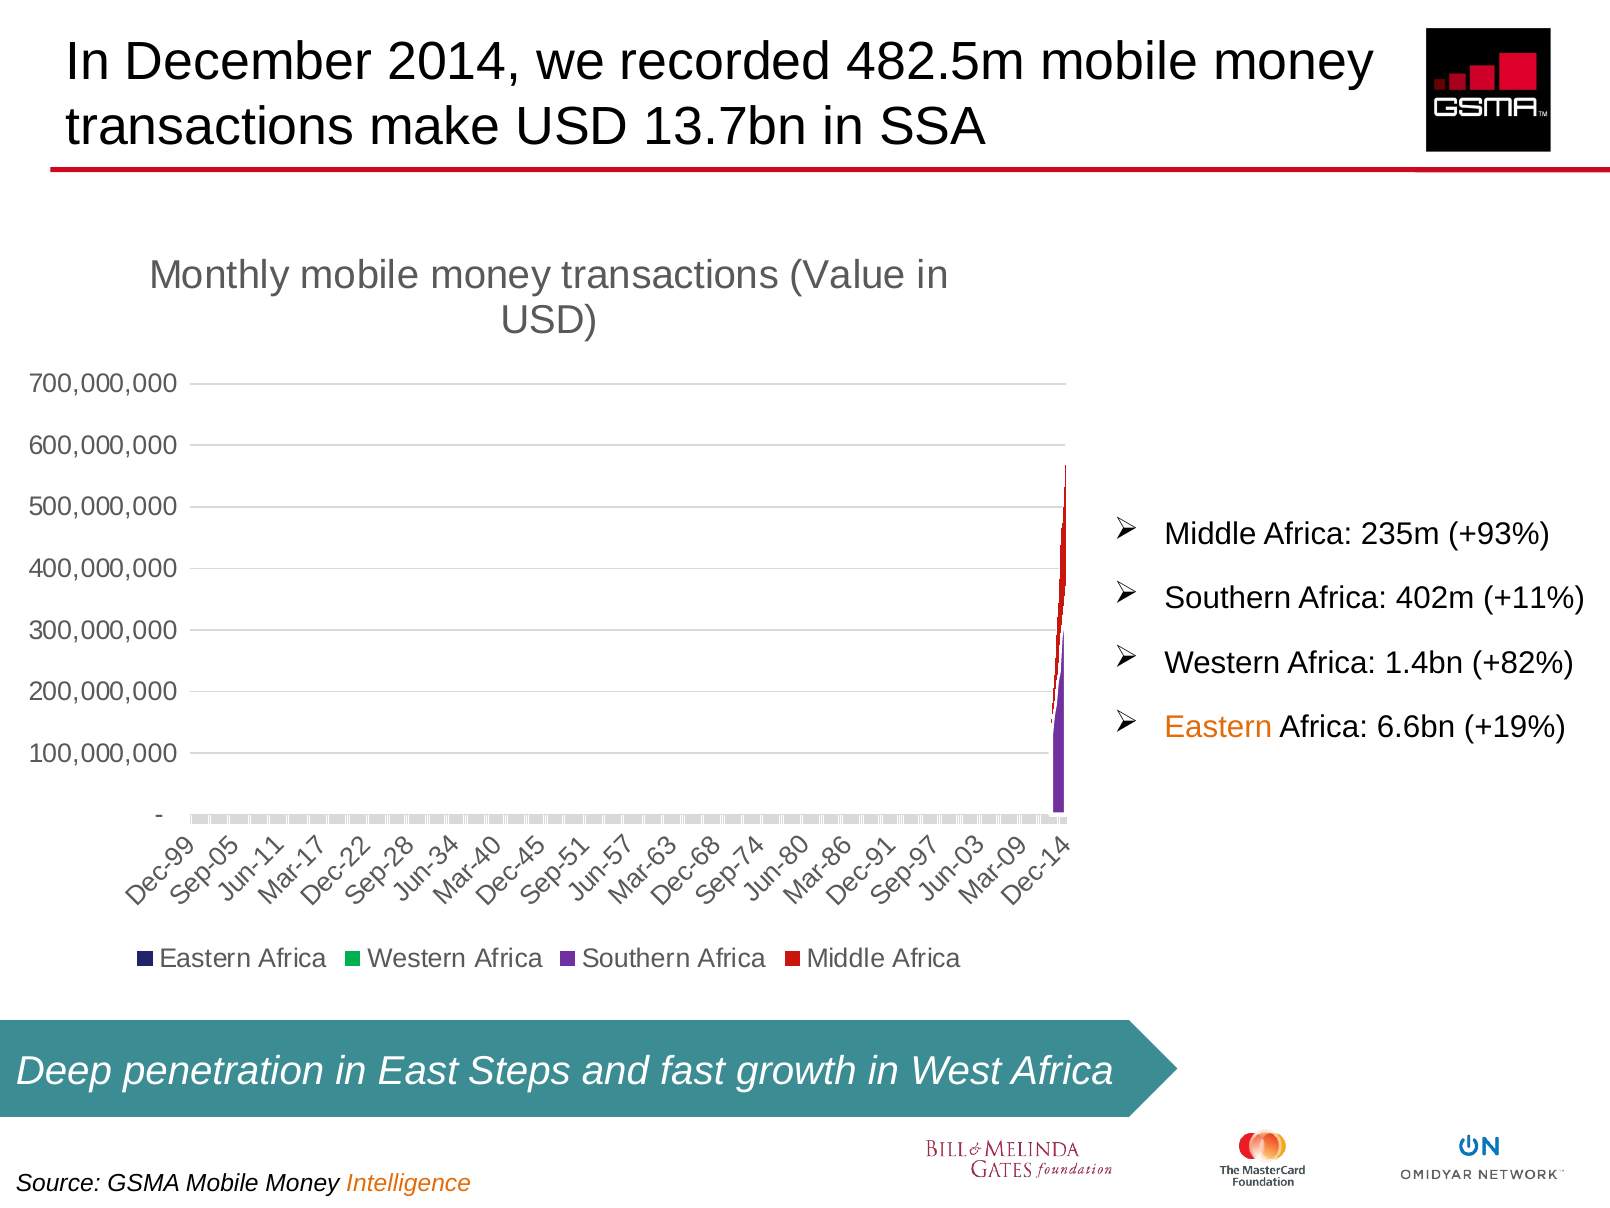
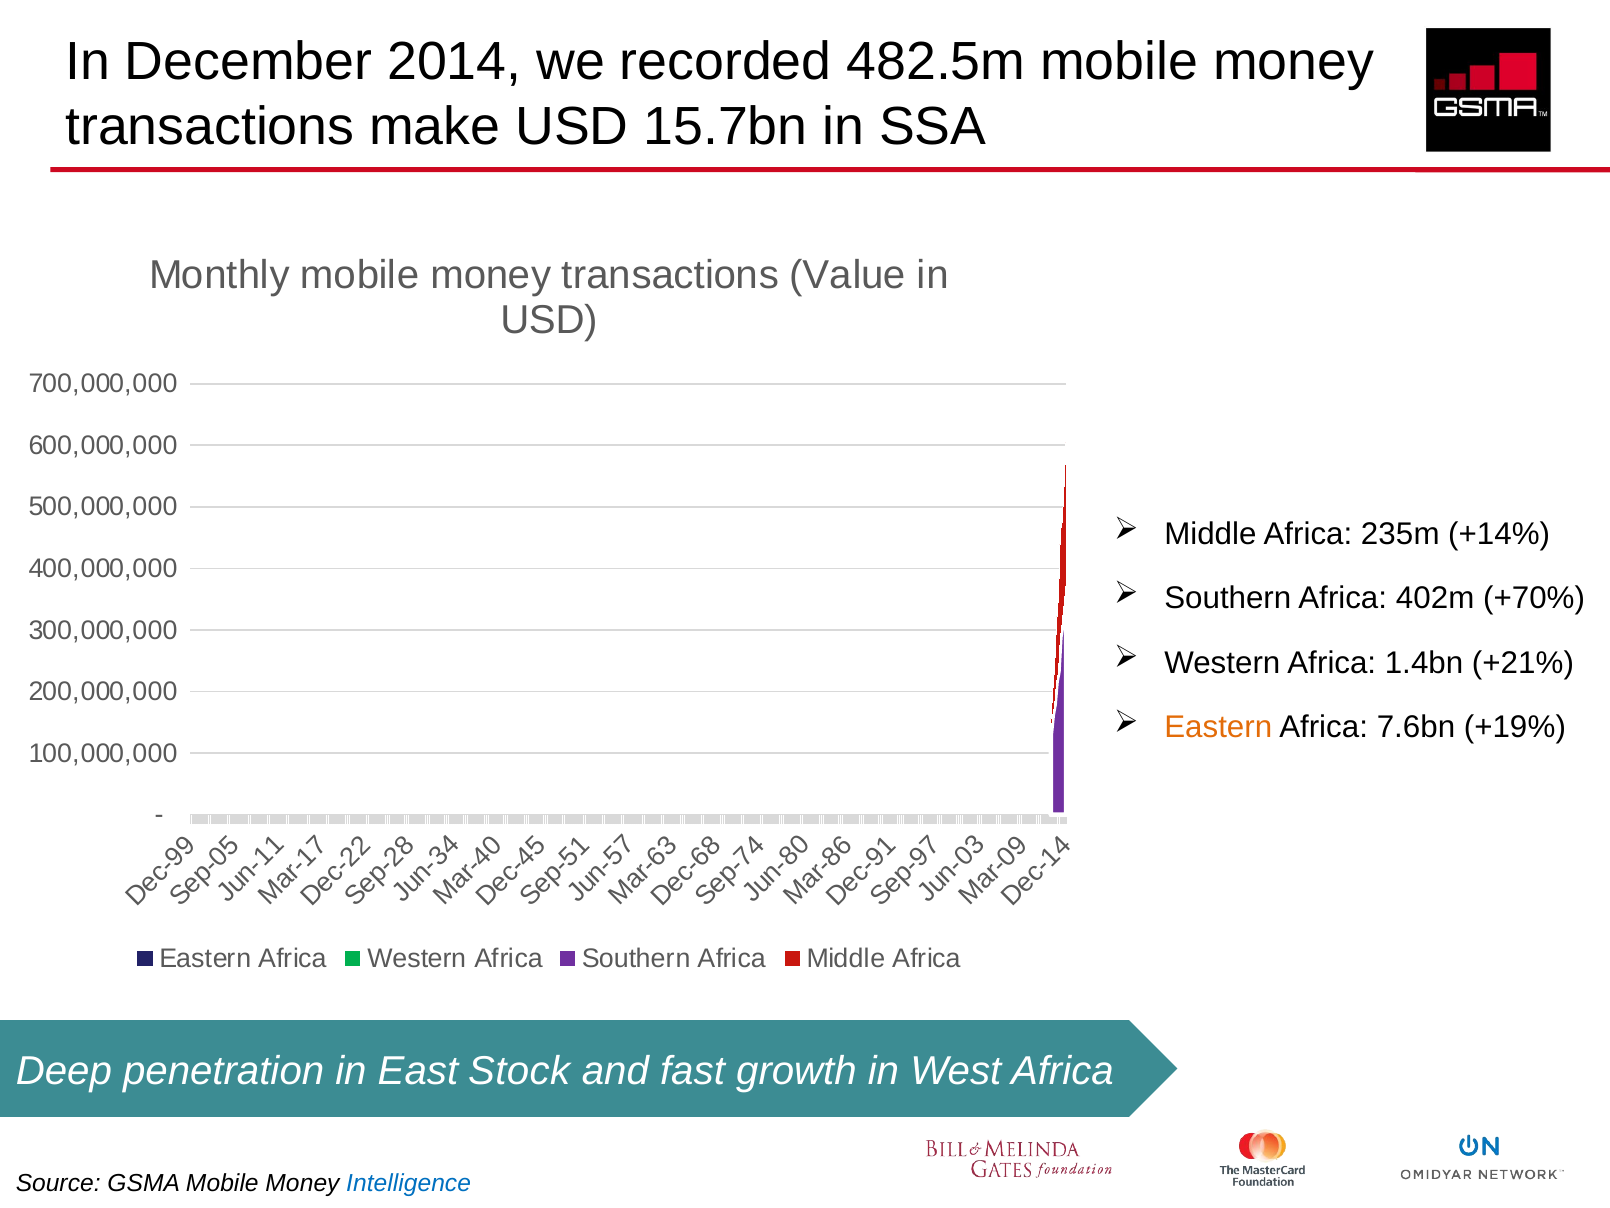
13.7bn: 13.7bn -> 15.7bn (726, 126)
+93%: +93% -> +14% (1499, 534)
+11%: +11% -> +70% (1534, 598)
+82%: +82% -> +21% (1523, 663)
6.6bn: 6.6bn -> 7.6bn (1416, 727)
Steps: Steps -> Stock (519, 1071)
Intelligence colour: orange -> blue (409, 1183)
